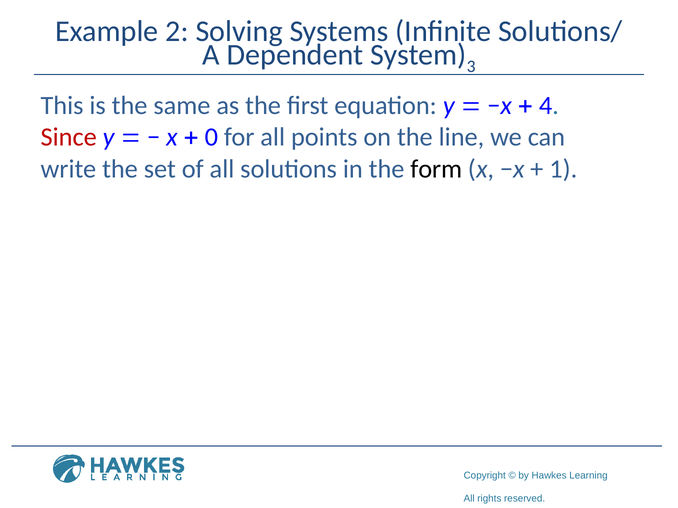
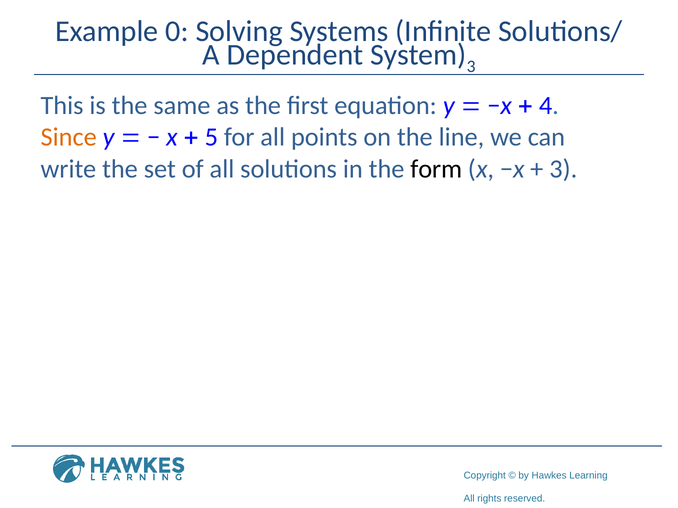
2: 2 -> 0 (177, 31)
Since colour: red -> orange (69, 137)
0: 0 -> 5 (211, 137)
1: 1 -> 3 (563, 169)
